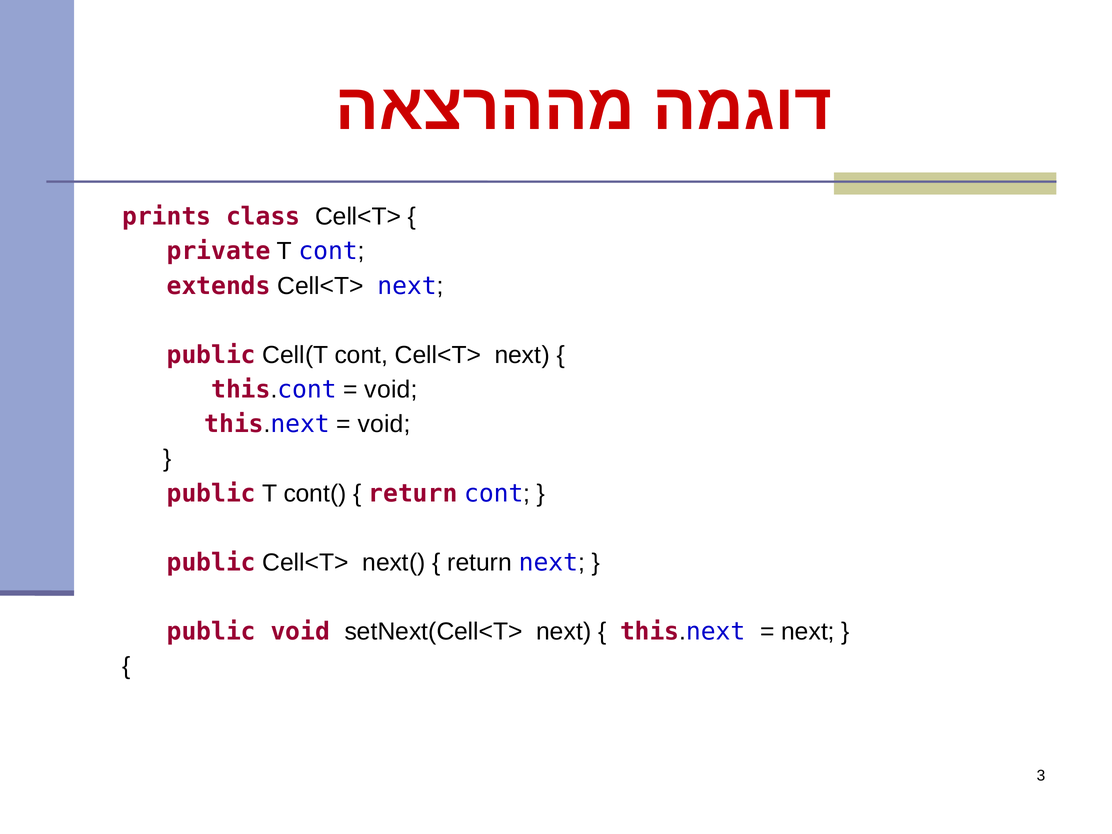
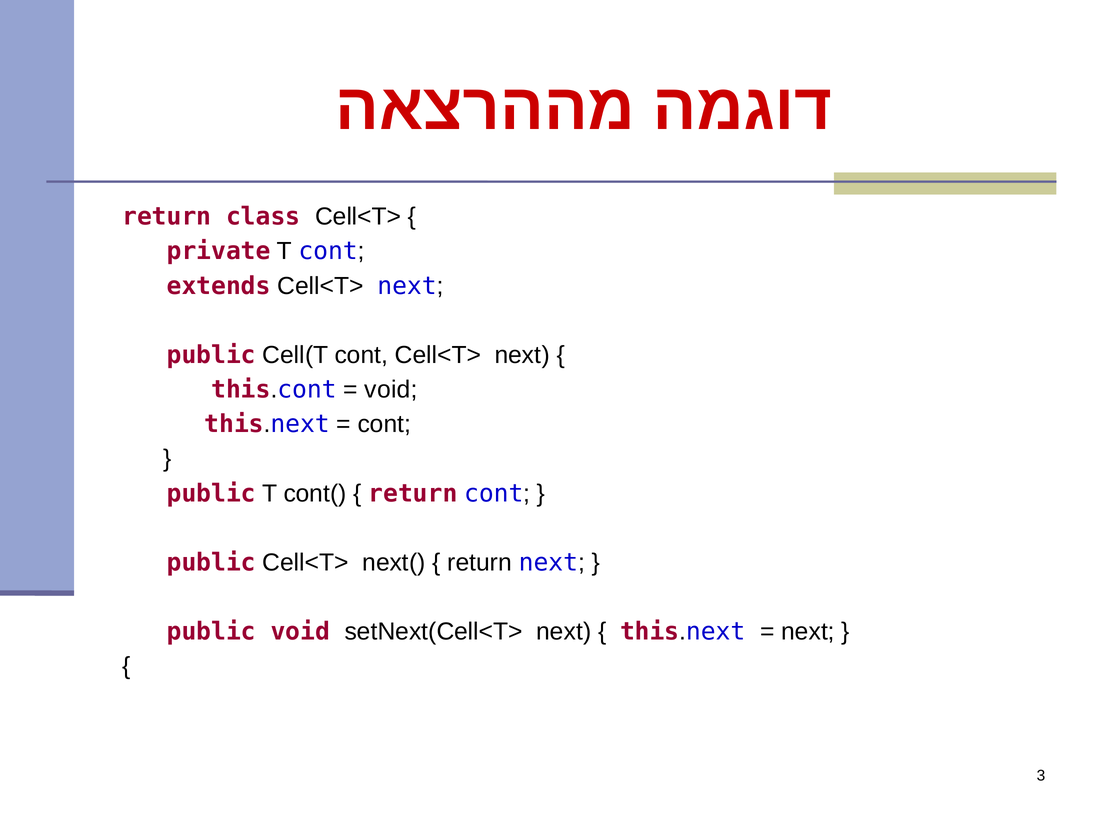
prints: prints -> return (167, 217)
void: void -> cont (384, 424)
